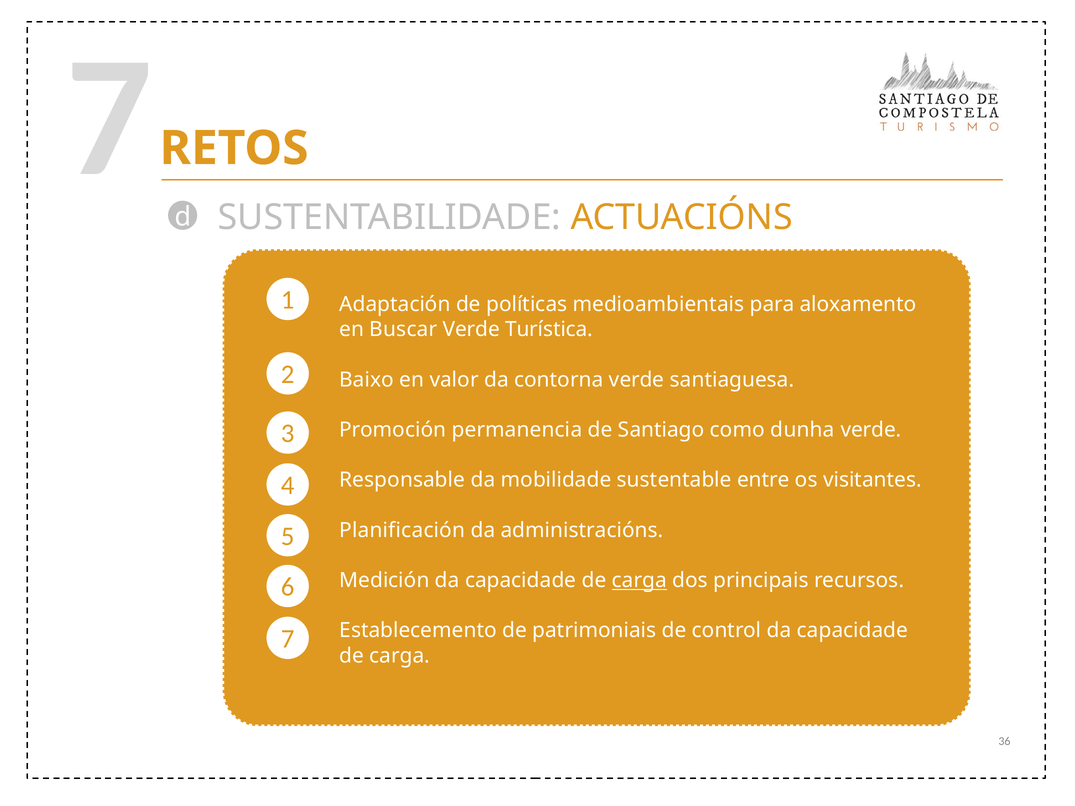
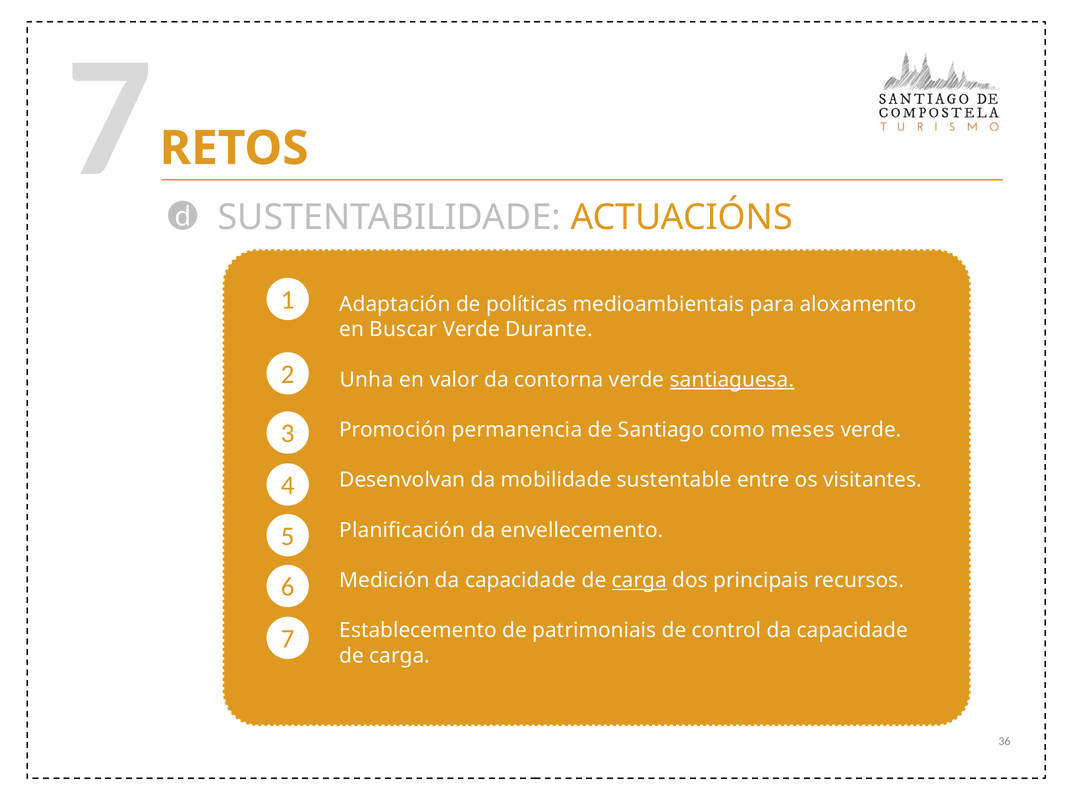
Turística: Turística -> Durante (549, 330)
Baixo: Baixo -> Unha (367, 380)
santiaguesa underline: none -> present (732, 380)
dunha: dunha -> meses (803, 430)
Responsable: Responsable -> Desenvolvan (402, 480)
administracións: administracións -> envellecemento (582, 530)
